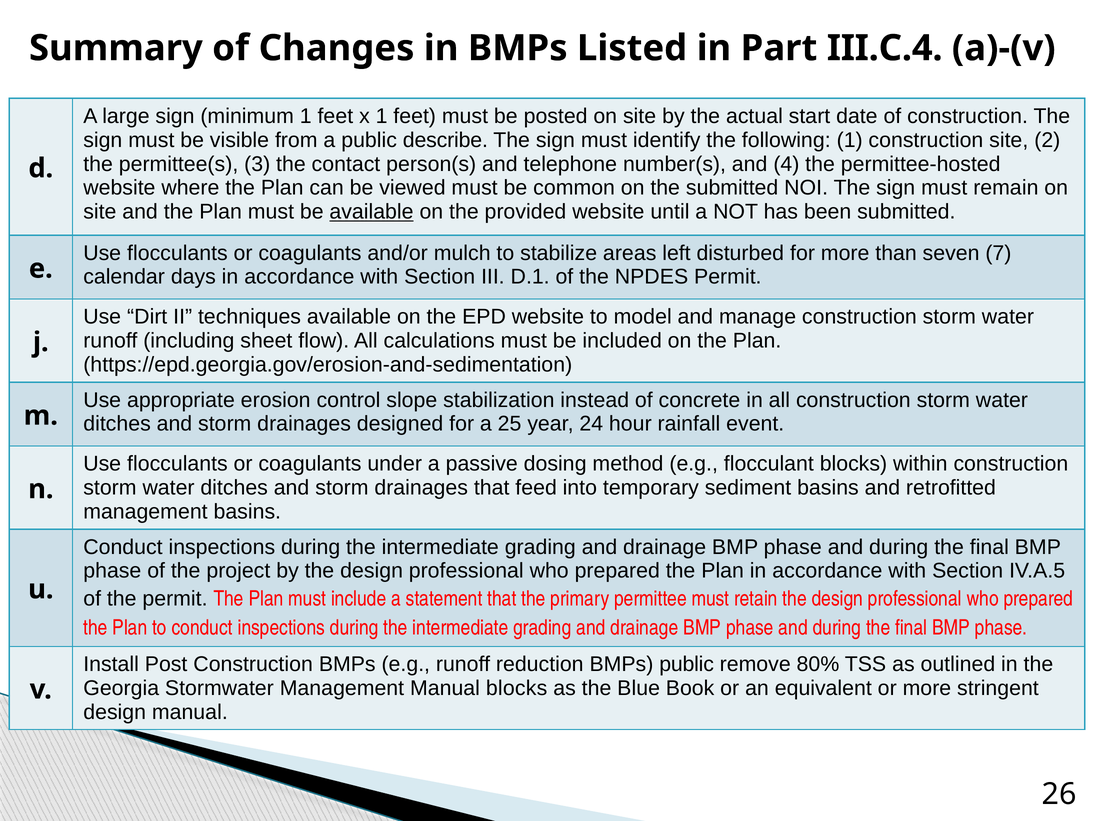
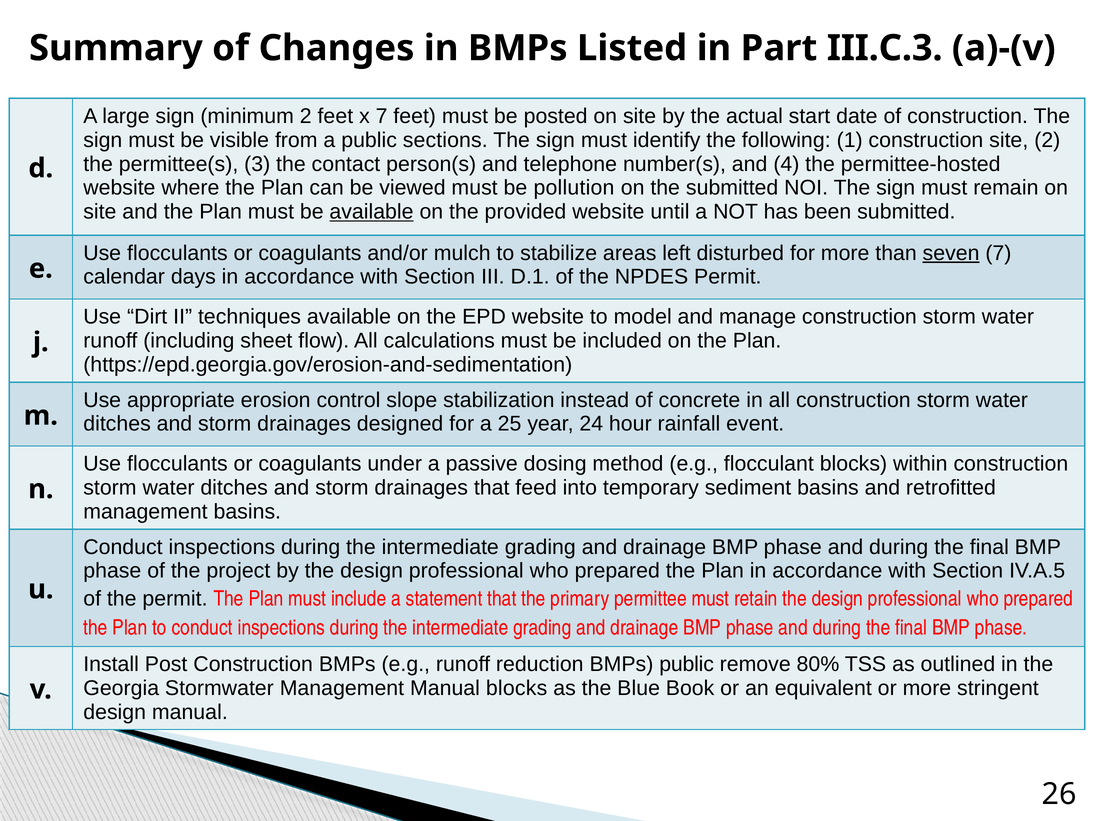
III.C.4: III.C.4 -> III.C.3 (885, 48)
minimum 1: 1 -> 2 (306, 116)
x 1: 1 -> 7 (382, 116)
describe: describe -> sections (445, 140)
common: common -> pollution (574, 188)
seven underline: none -> present (951, 253)
